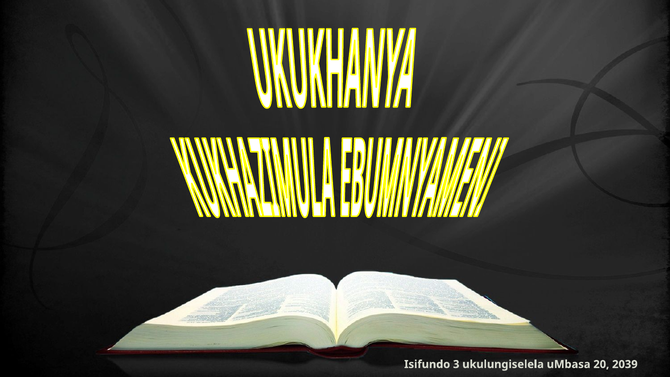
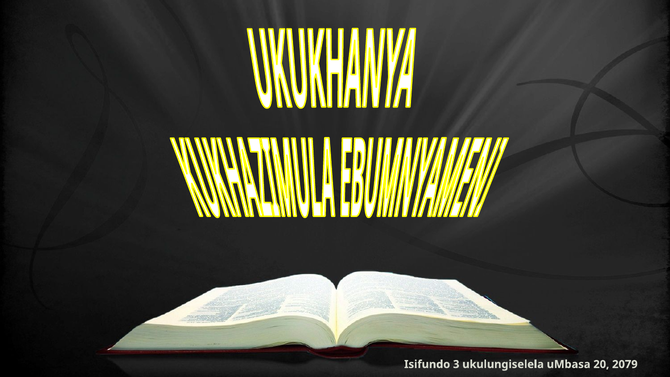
2039: 2039 -> 2079 (625, 364)
